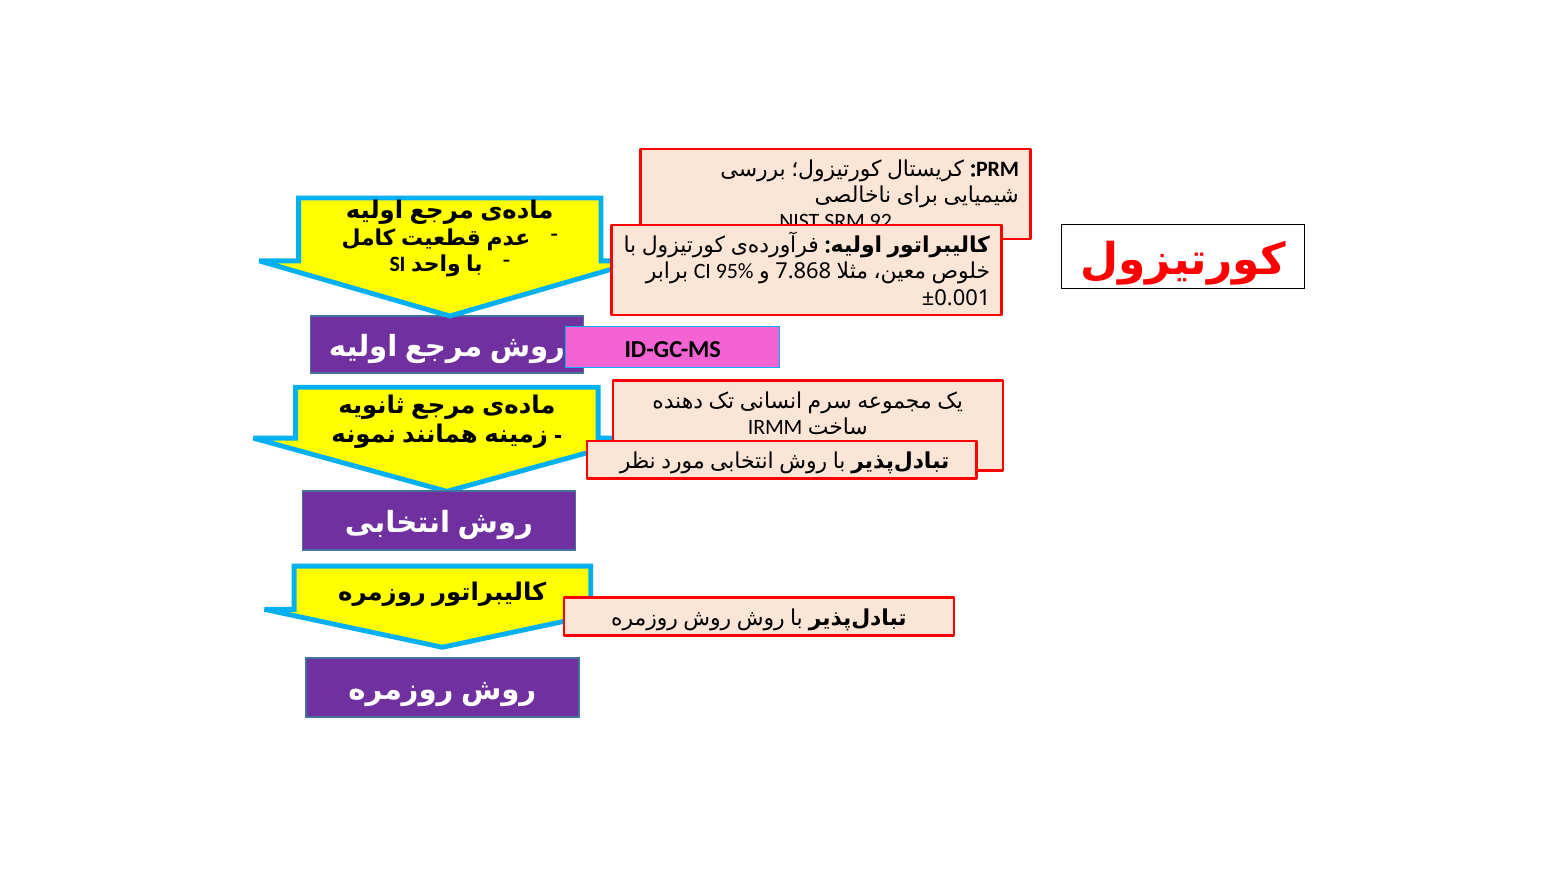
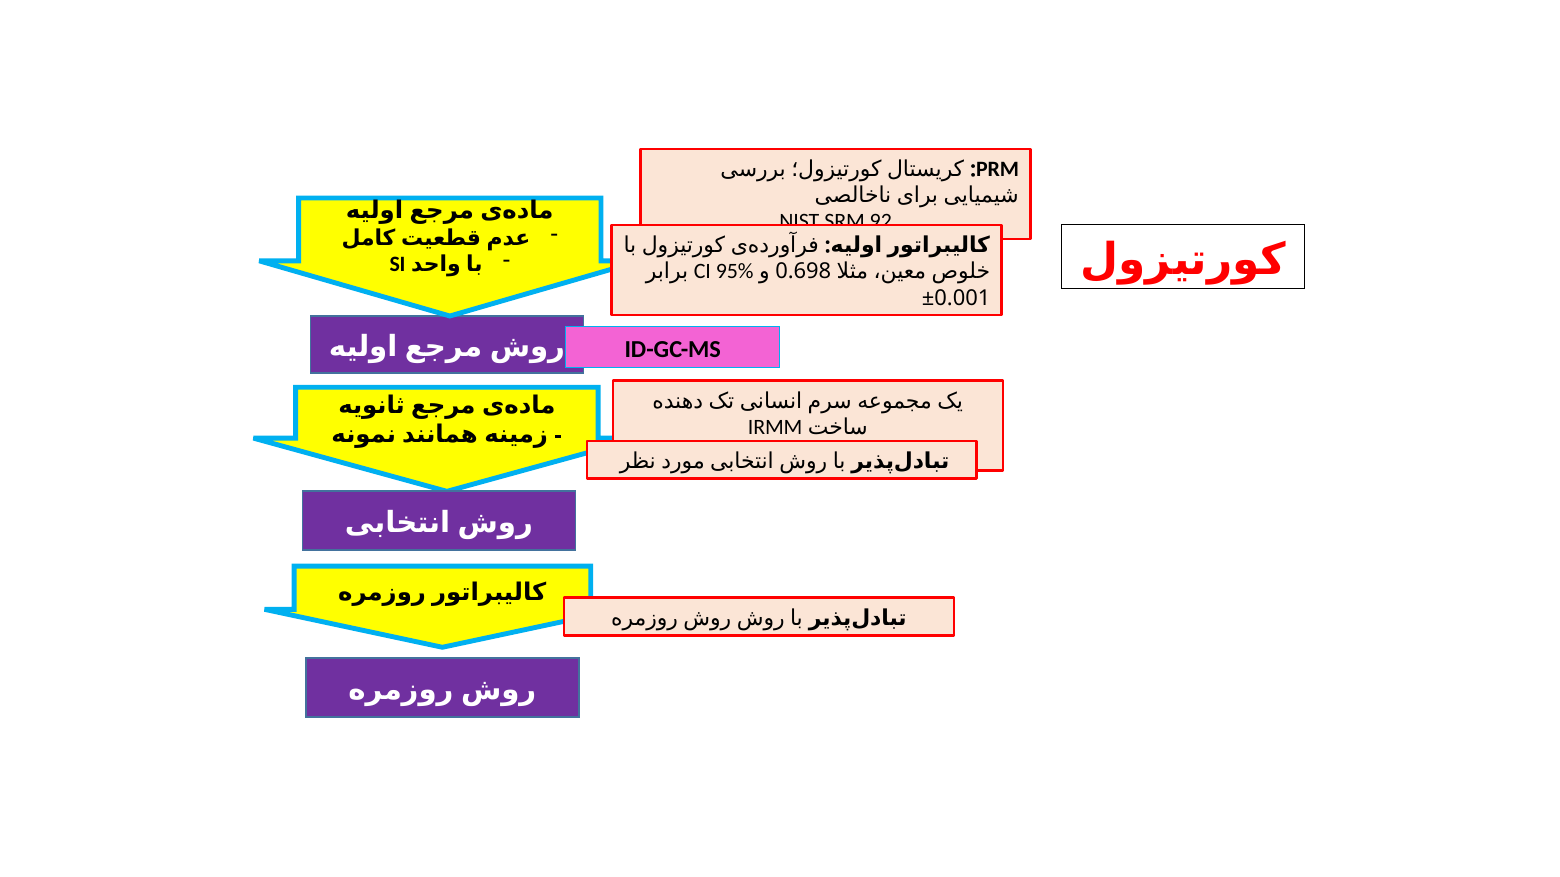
7.868: 7.868 -> 0.698 (803, 272)
